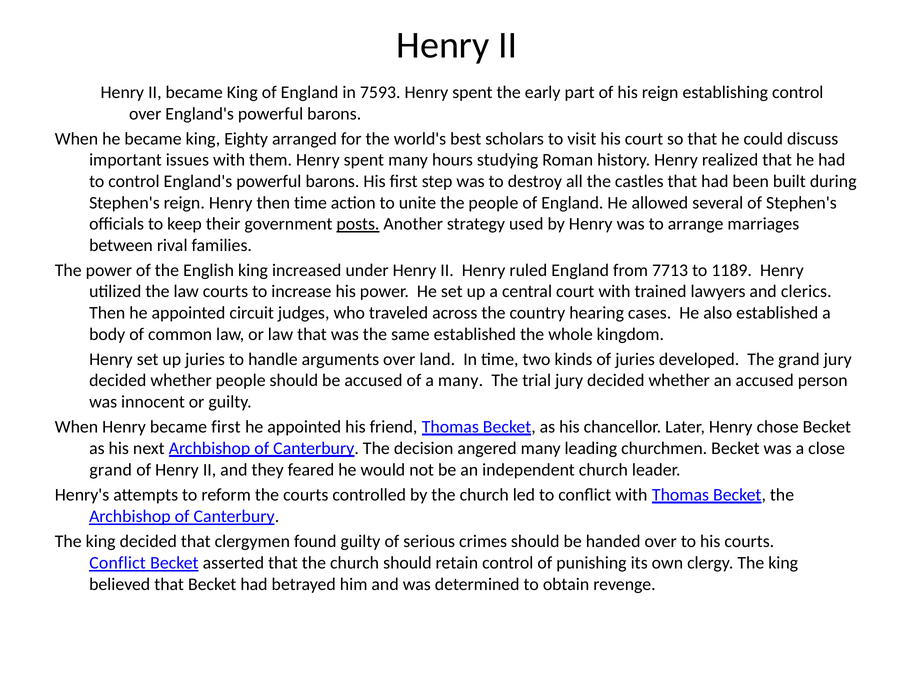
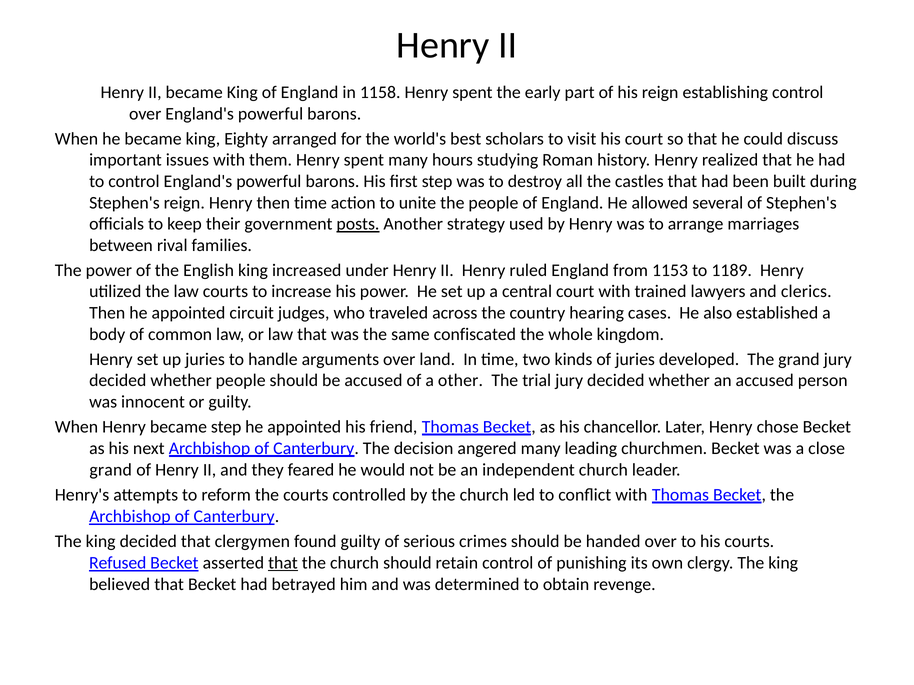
7593: 7593 -> 1158 (380, 93)
7713: 7713 -> 1153 (670, 270)
same established: established -> confiscated (475, 335)
a many: many -> other (461, 381)
became first: first -> step (226, 427)
Conflict: Conflict -> Refused (118, 563)
that underline: none -> present (283, 563)
